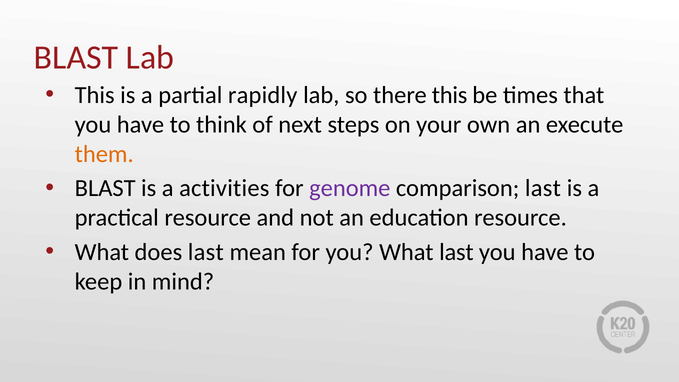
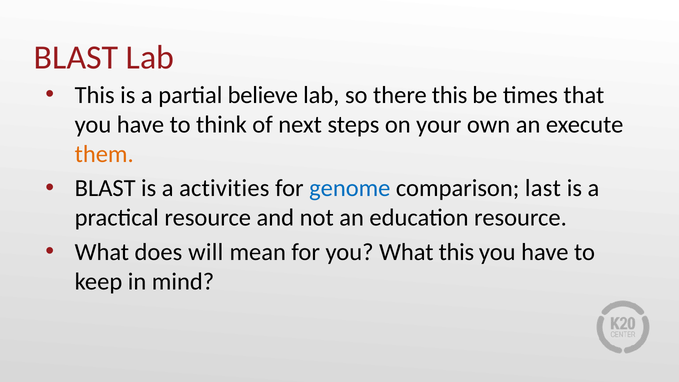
rapidly: rapidly -> believe (263, 95)
genome colour: purple -> blue (350, 188)
does last: last -> will (206, 252)
What last: last -> this (456, 252)
